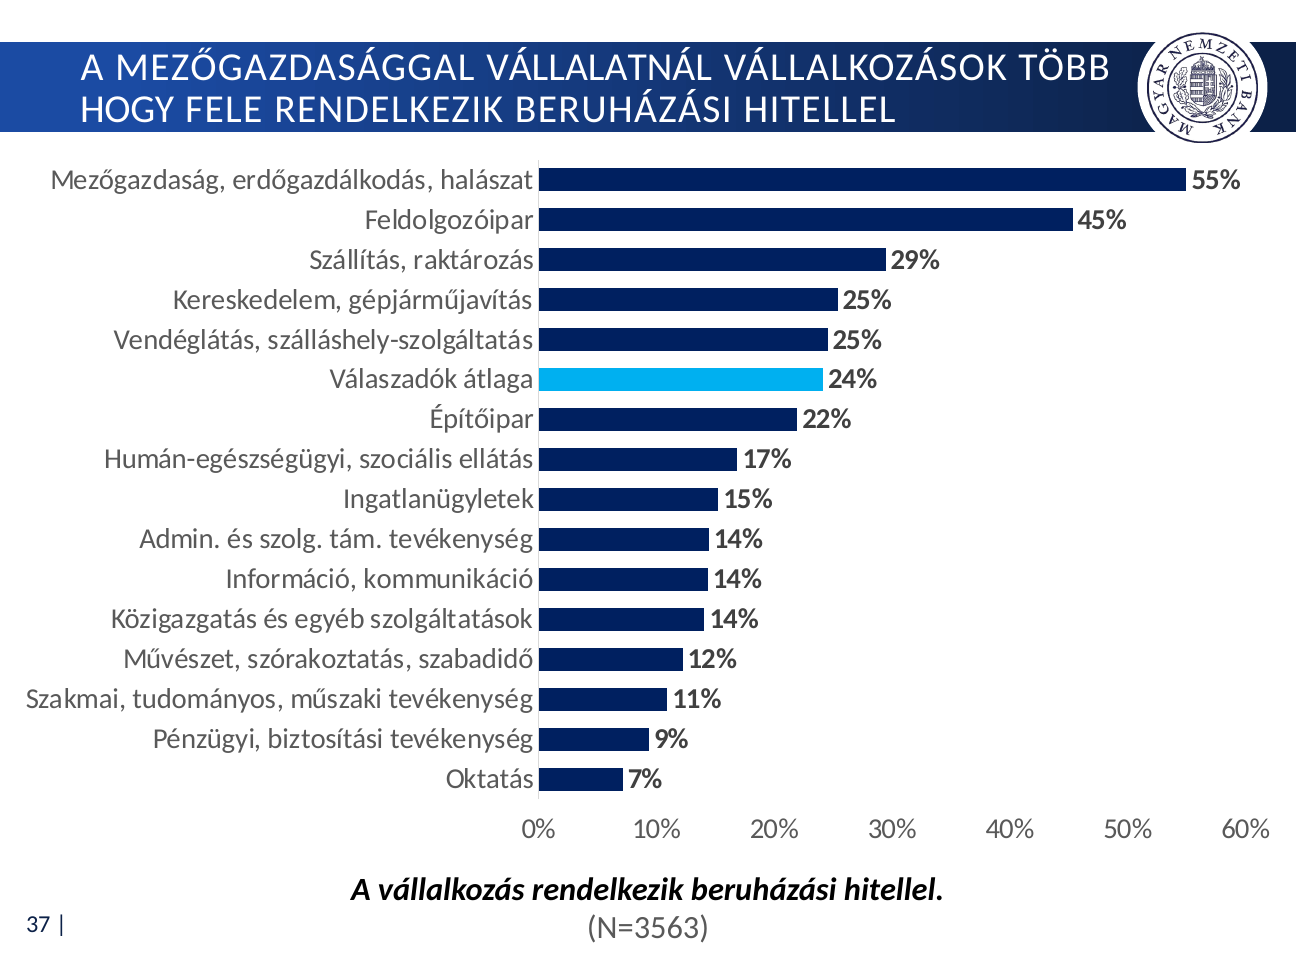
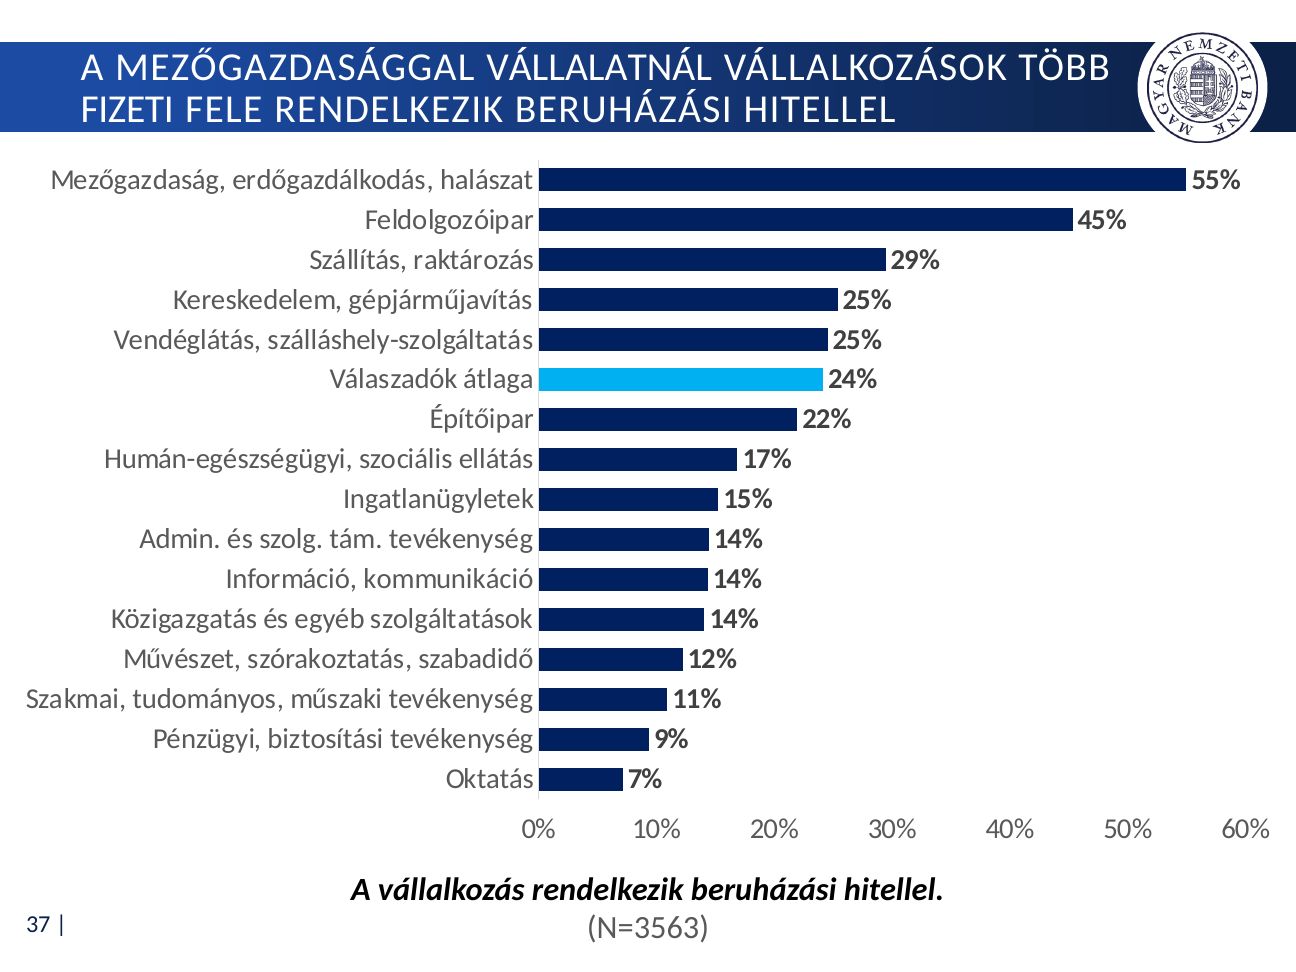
HOGY: HOGY -> FIZETI (127, 110)
